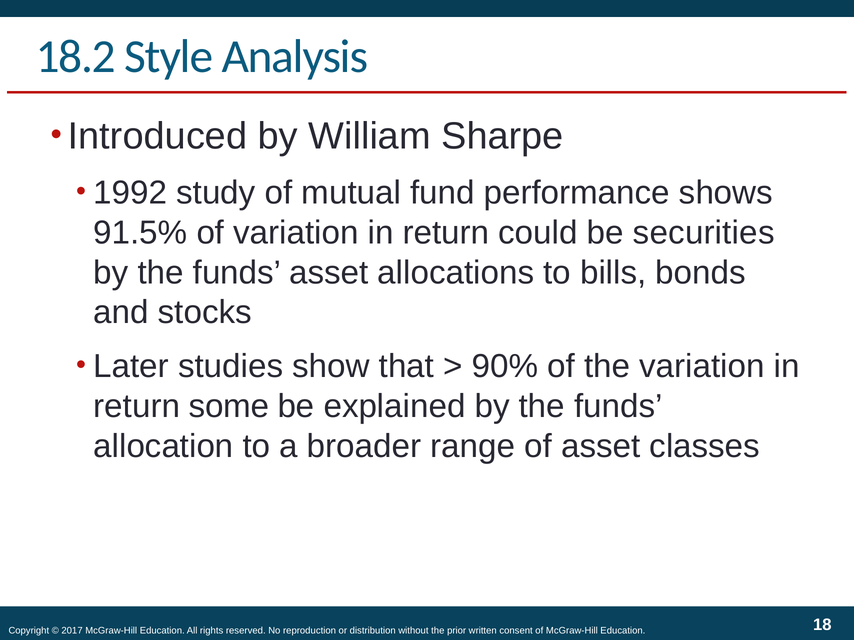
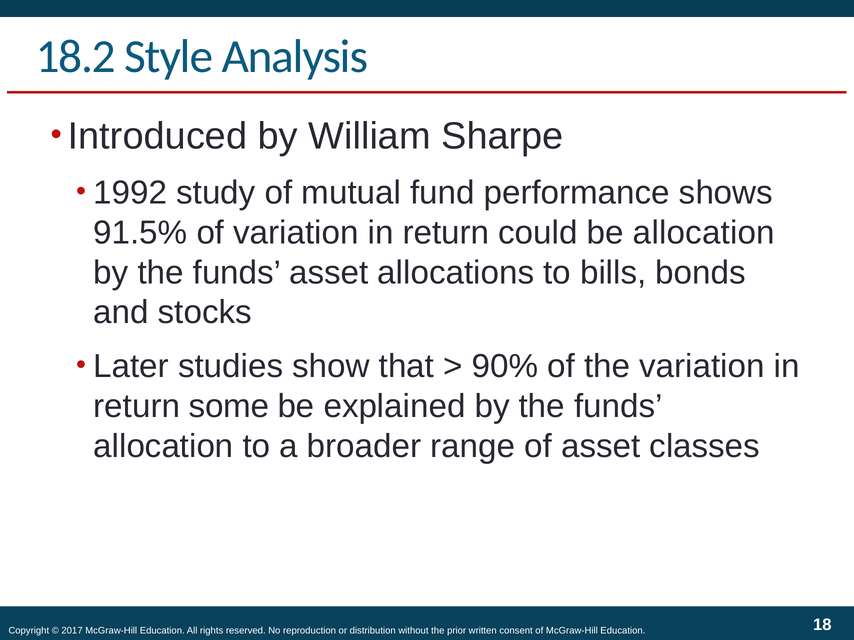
be securities: securities -> allocation (704, 233)
